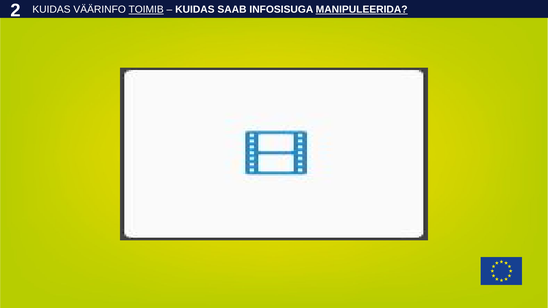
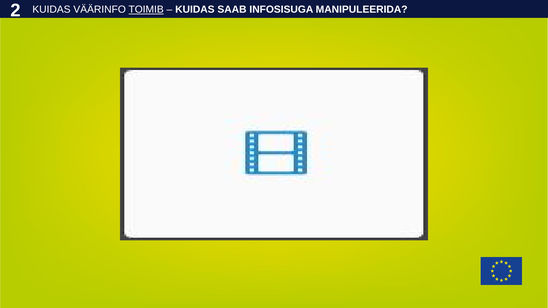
MANIPULEERIDA underline: present -> none (362, 9)
